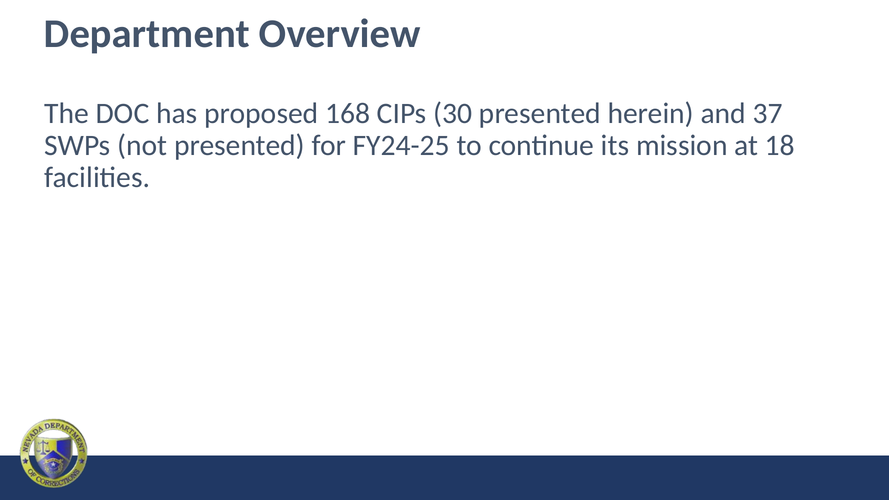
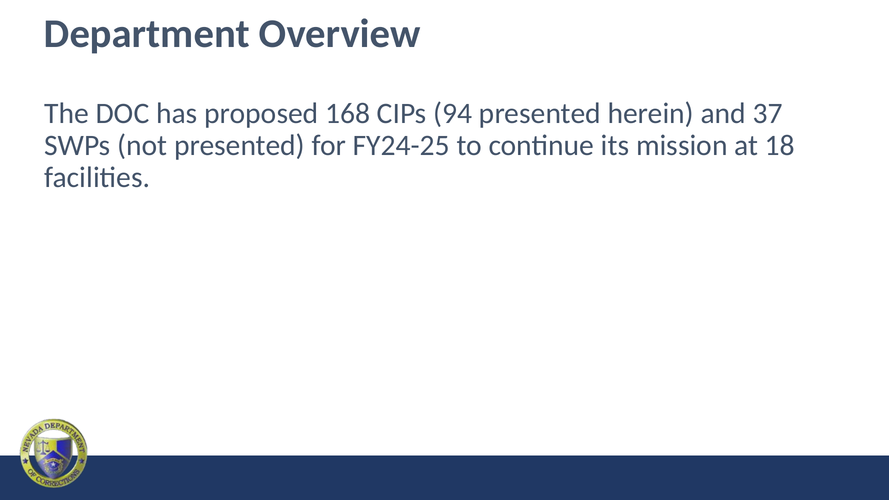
30: 30 -> 94 (453, 114)
